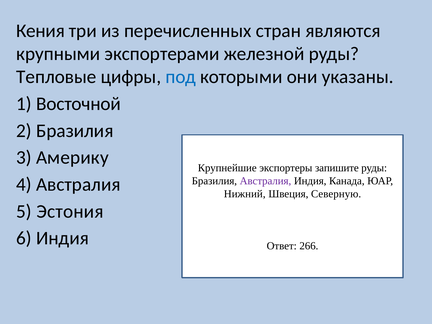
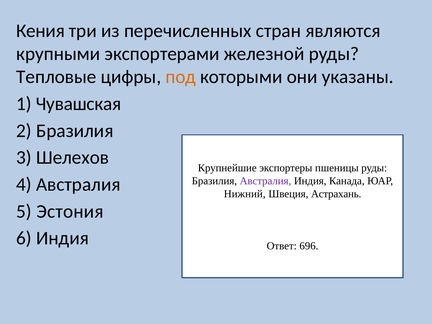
под colour: blue -> orange (181, 77)
Восточной: Восточной -> Чувашская (79, 104)
Америку: Америку -> Шелехов (73, 158)
запишите: запишите -> пшеницы (337, 168)
Северную: Северную -> Астрахань (336, 194)
266: 266 -> 696 (309, 246)
